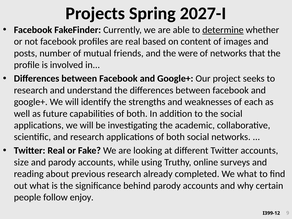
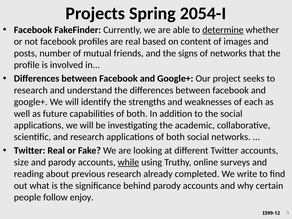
2027-I: 2027-I -> 2054-I (203, 13)
were: were -> signs (188, 53)
while underline: none -> present (128, 162)
We what: what -> write (247, 174)
